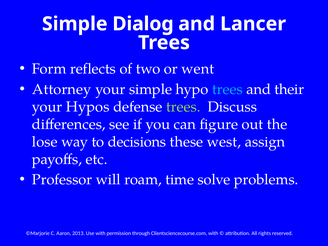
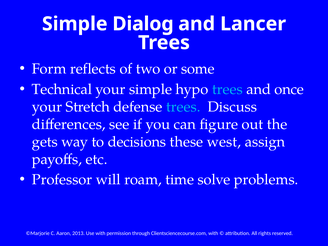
went: went -> some (198, 69)
Attorney: Attorney -> Technical (62, 89)
their: their -> once (289, 89)
Hypos: Hypos -> Stretch (88, 107)
trees colour: light green -> light blue (183, 107)
lose: lose -> gets (45, 142)
